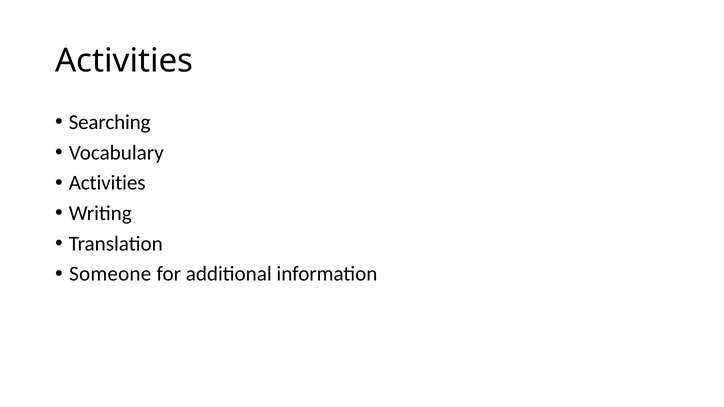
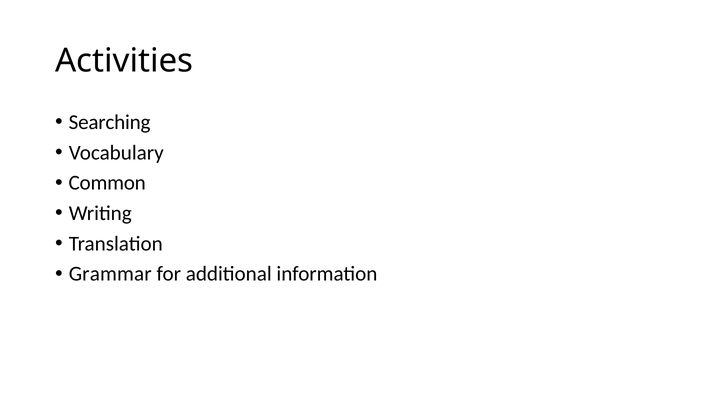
Activities: Activities -> Common (107, 183)
Someone: Someone -> Grammar (110, 274)
